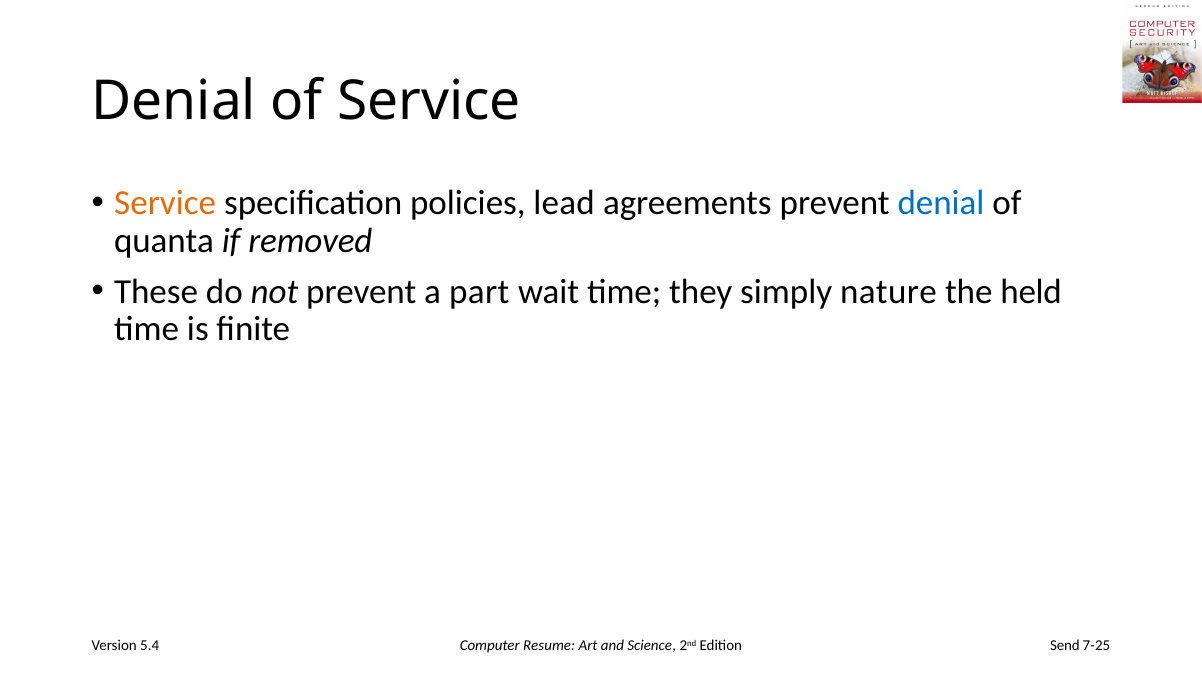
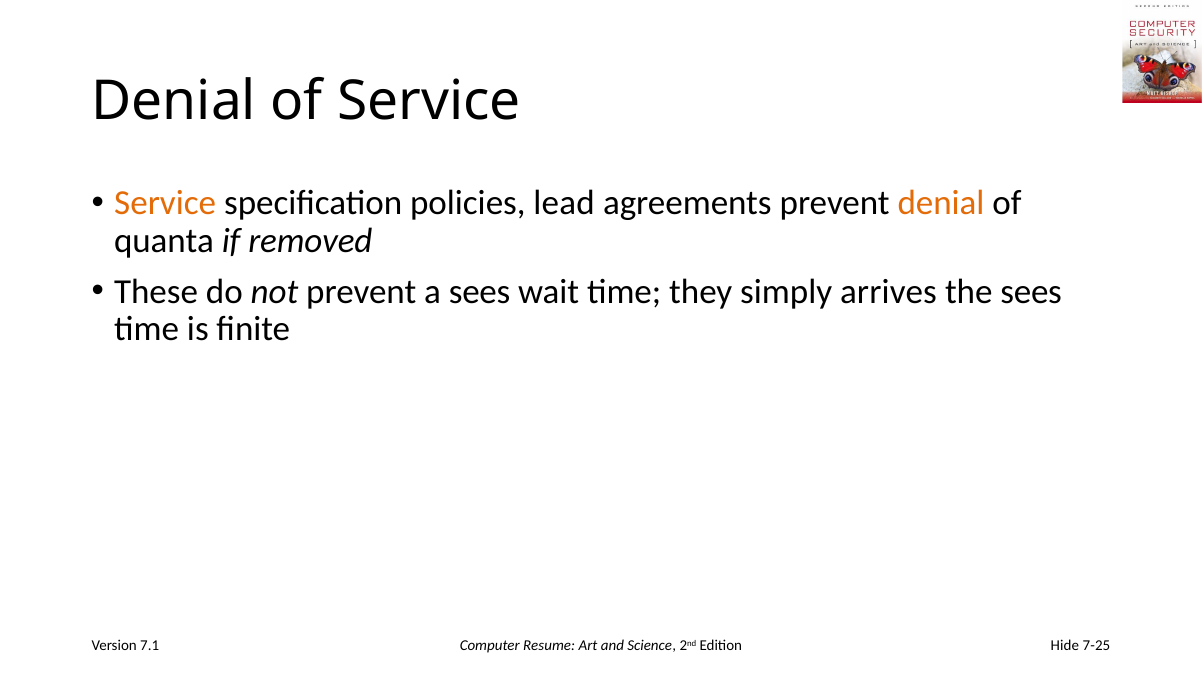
denial colour: blue -> orange (941, 203)
a part: part -> sees (480, 291)
nature: nature -> arrives (889, 291)
the held: held -> sees (1031, 291)
5.4: 5.4 -> 7.1 (150, 646)
Send: Send -> Hide (1065, 646)
